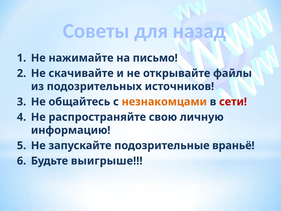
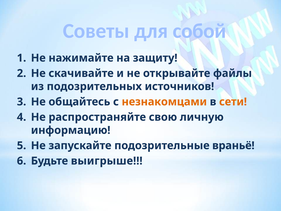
назад: назад -> собой (199, 31)
письмо: письмо -> защиту (155, 58)
сети colour: red -> orange (233, 102)
